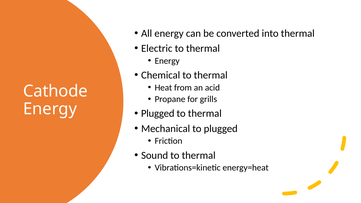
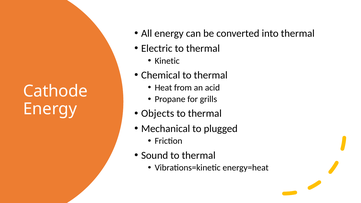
Energy: Energy -> Kinetic (167, 61)
Plugged: Plugged -> Objects (158, 114)
